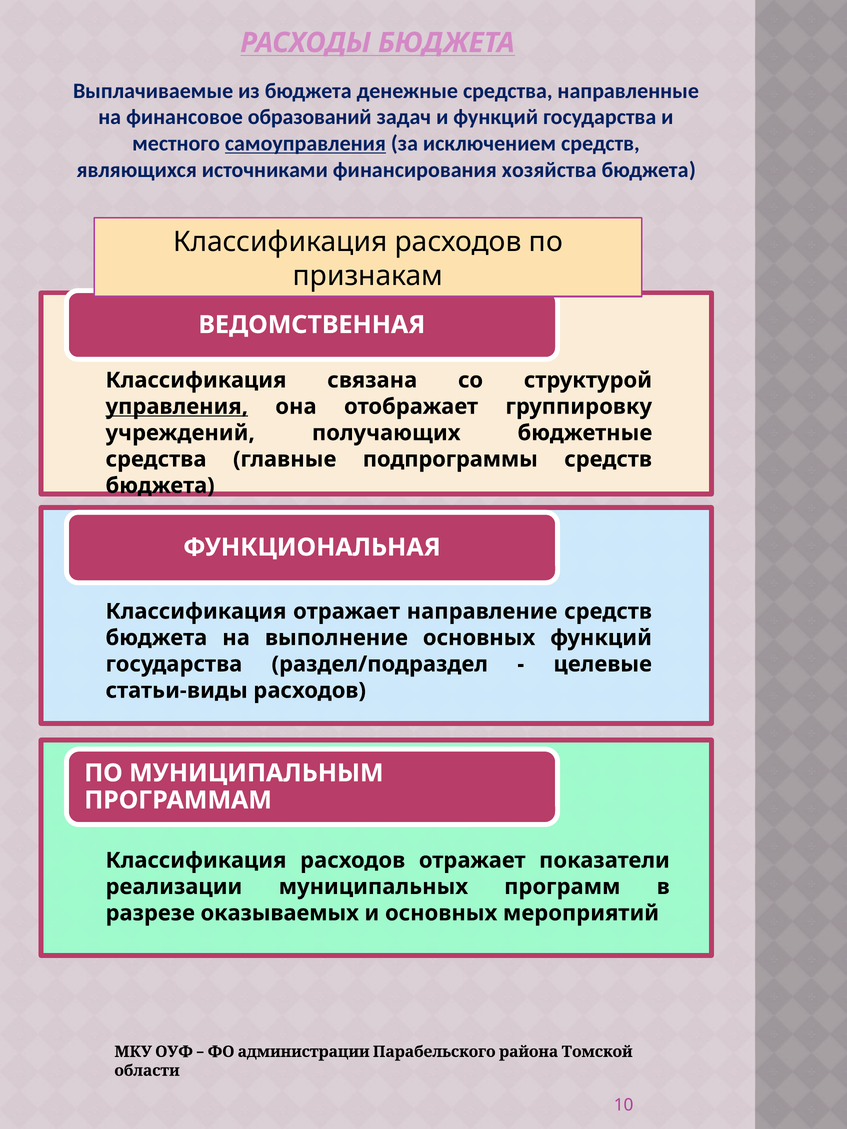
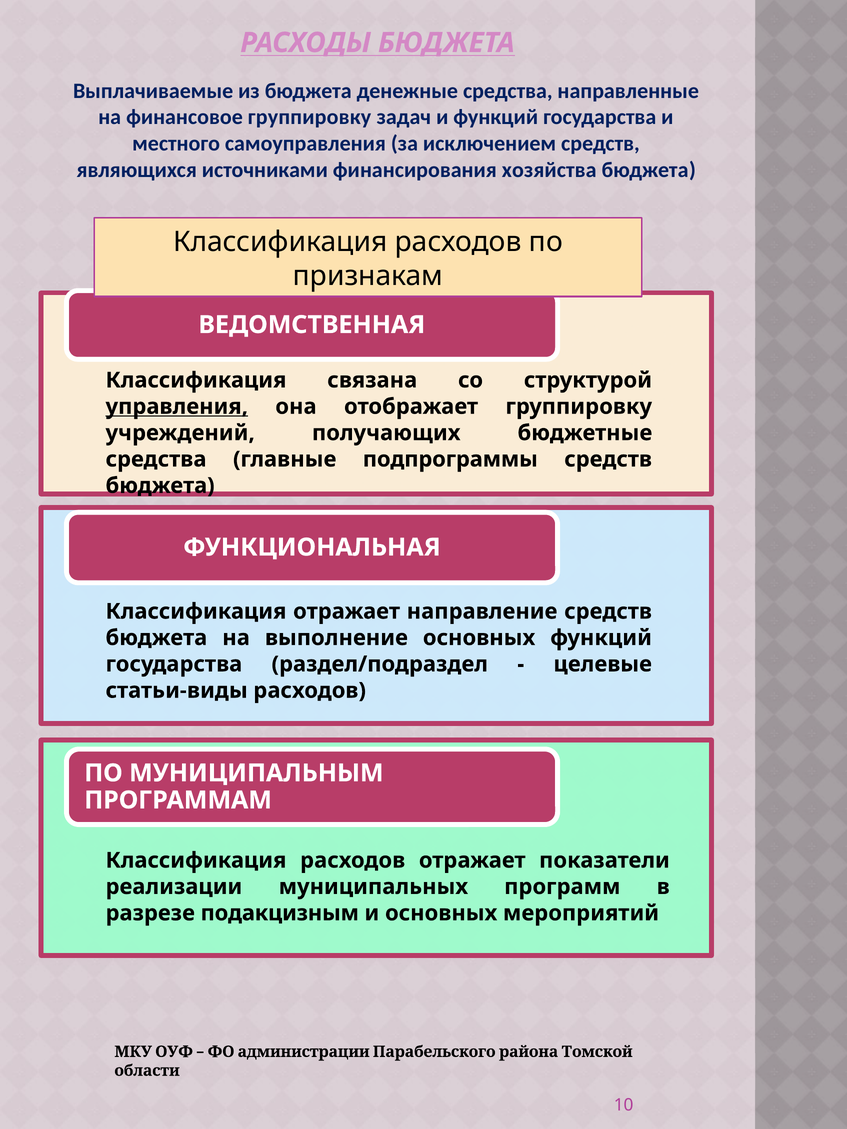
финансовое образований: образований -> группировку (310, 117)
самоуправления underline: present -> none (305, 144)
оказываемых: оказываемых -> подакцизным (280, 913)
